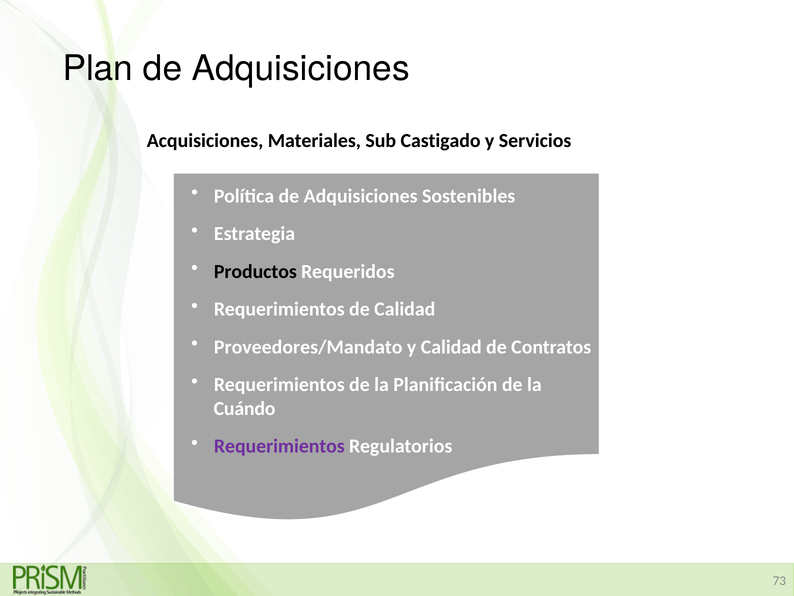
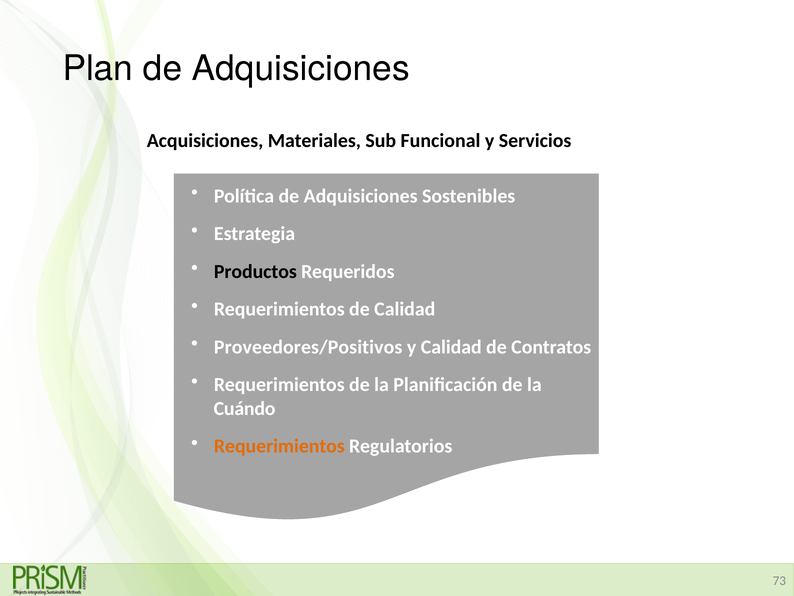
Castigado: Castigado -> Funcional (441, 141)
Proveedores/Mandato: Proveedores/Mandato -> Proveedores/Positivos (308, 347)
Requerimientos colour: purple -> orange (279, 446)
